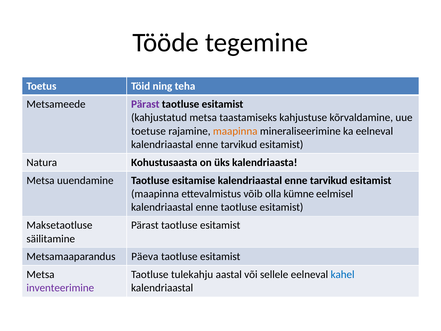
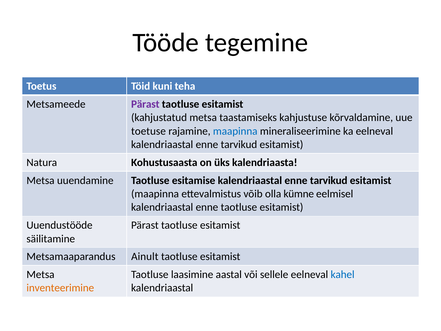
ning: ning -> kuni (162, 86)
maapinna colour: orange -> blue (235, 131)
Maksetaotluse: Maksetaotluse -> Uuendustööde (59, 225)
Päeva: Päeva -> Ainult (145, 256)
tulekahju: tulekahju -> laasimine (192, 274)
inventeerimine colour: purple -> orange (60, 288)
